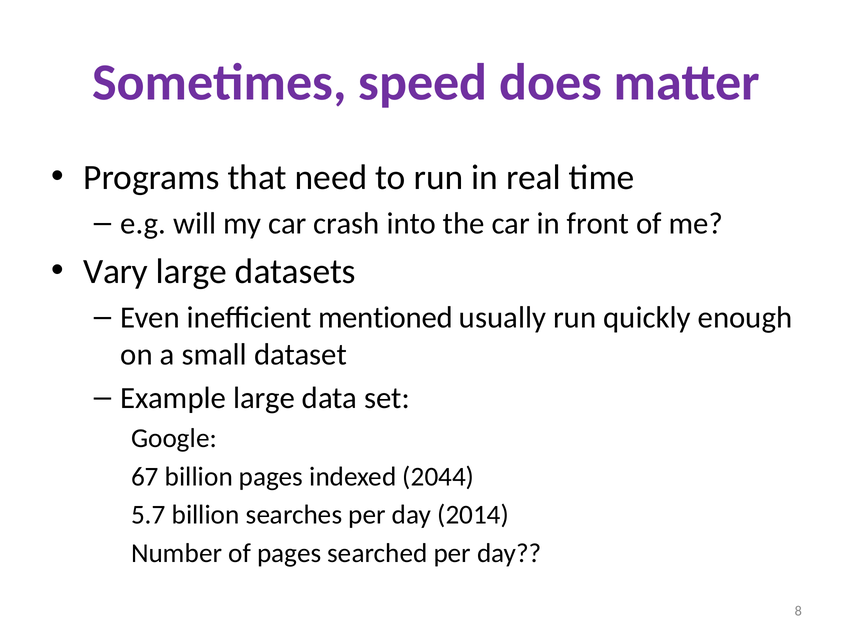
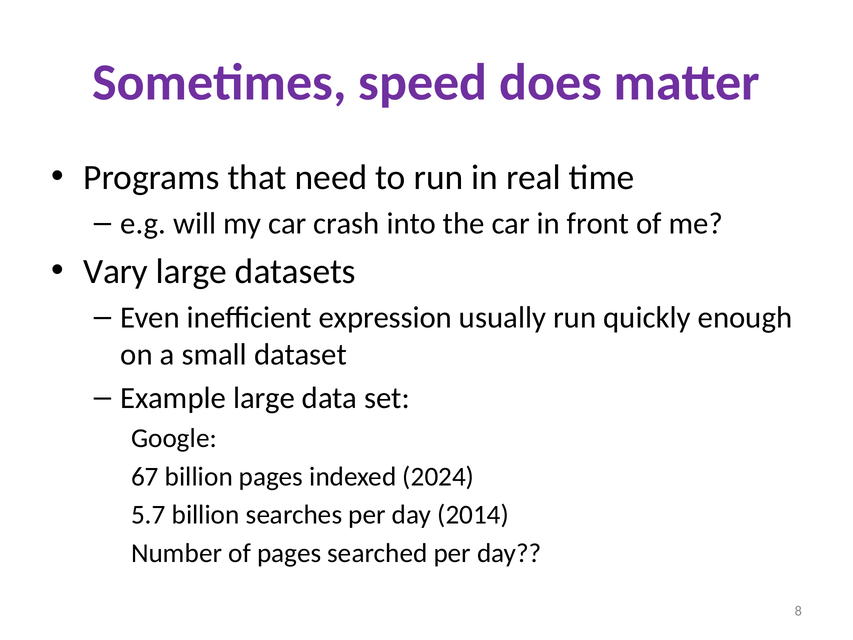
mentioned: mentioned -> expression (385, 317)
2044: 2044 -> 2024 (438, 476)
